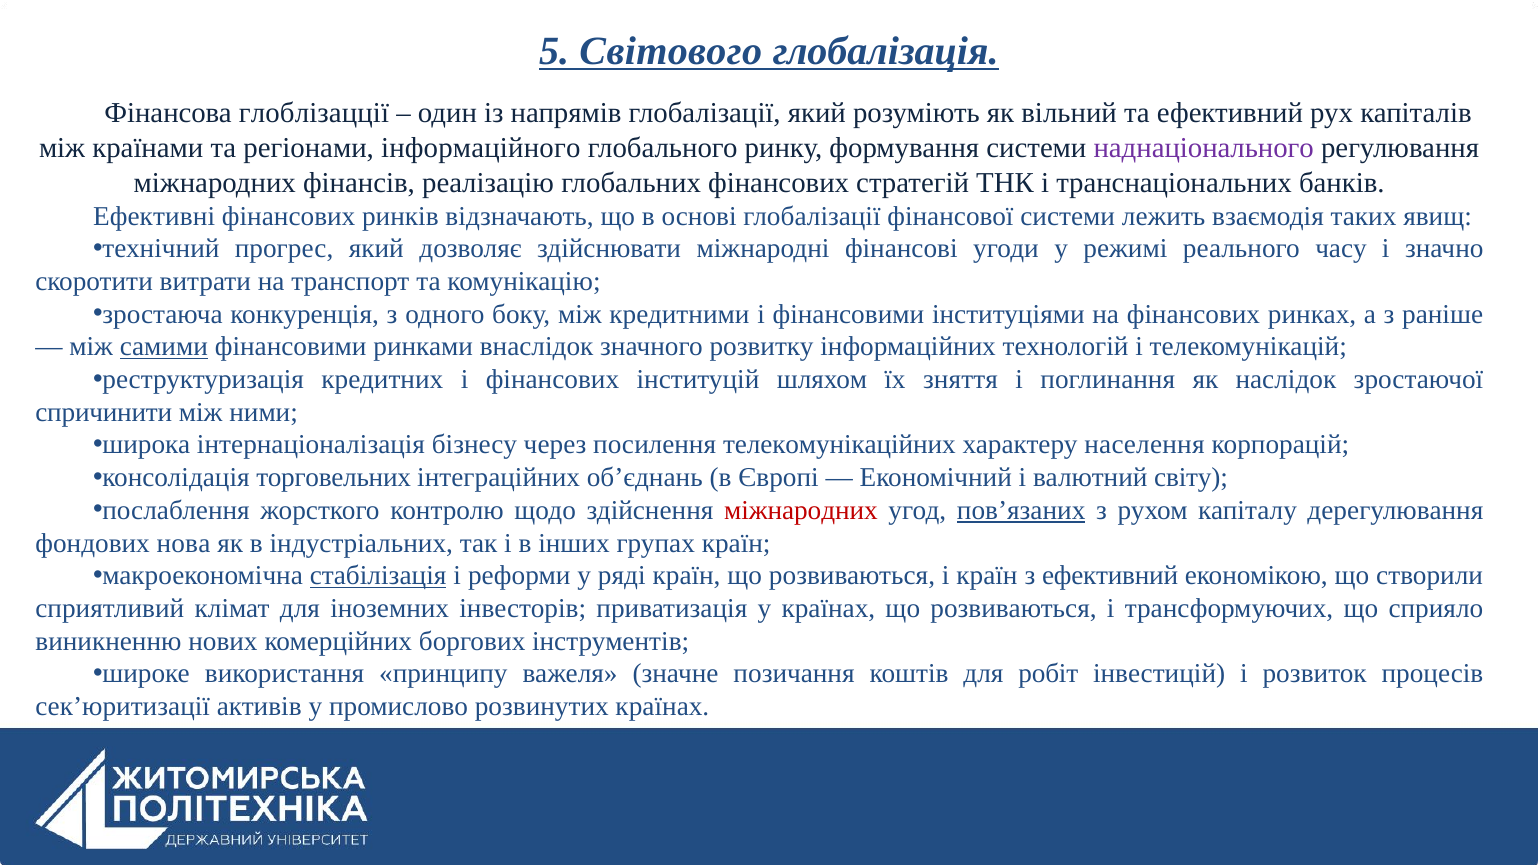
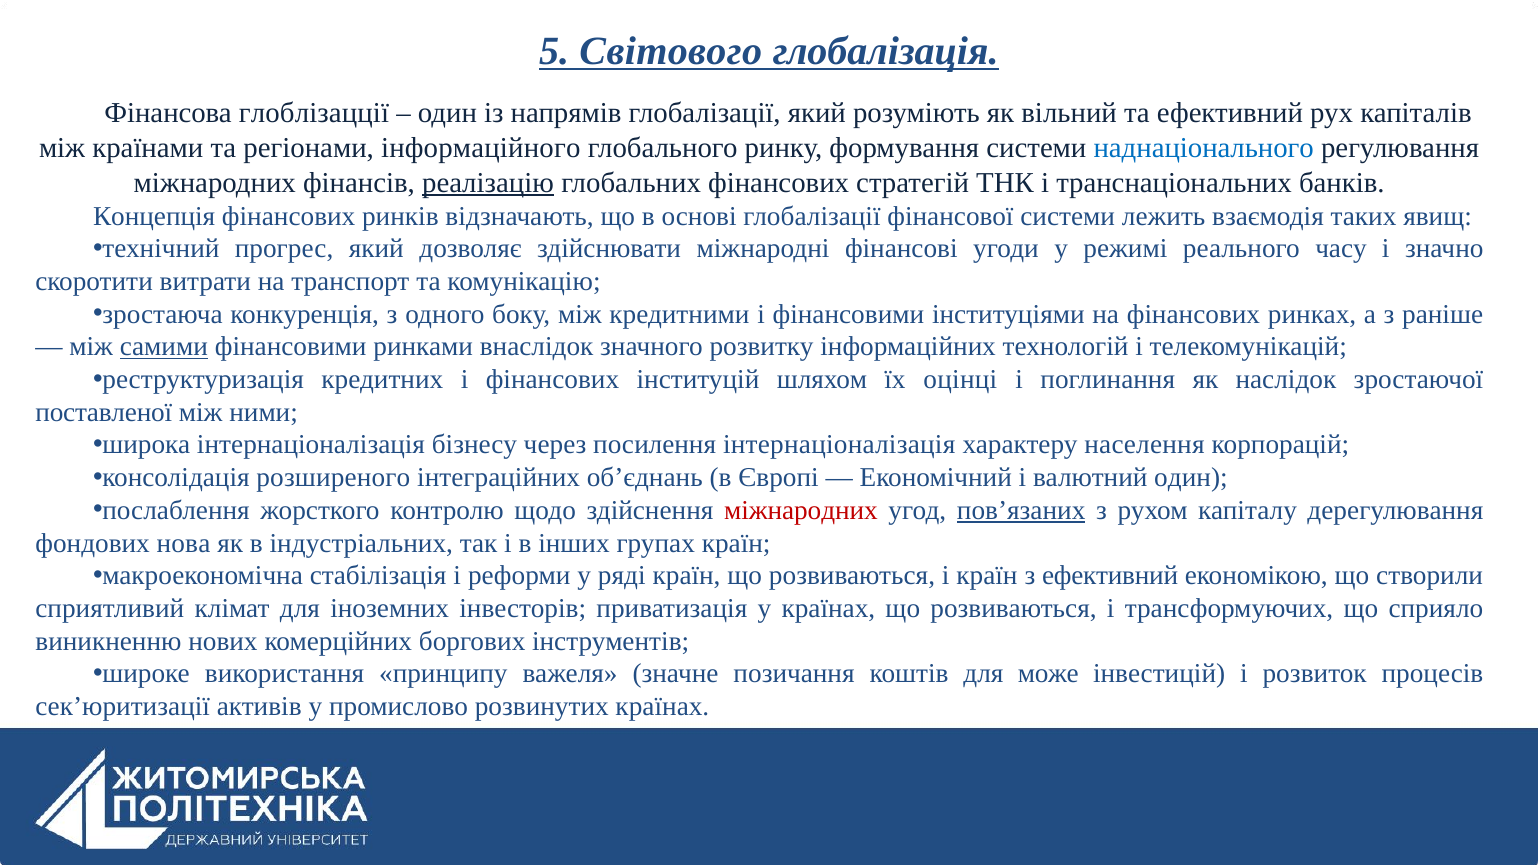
наднаціонального colour: purple -> blue (1204, 148)
реалізацію underline: none -> present (488, 183)
Ефективні: Ефективні -> Концепція (154, 216)
зняття: зняття -> оцінці (960, 380)
спричинити: спричинити -> поставленої (104, 412)
посилення телекомунікаційних: телекомунікаційних -> інтернаціоналізація (839, 445)
торговельних: торговельних -> розширеного (333, 478)
валютний світу: світу -> один (1191, 478)
стабілізація underline: present -> none (378, 576)
робіт: робіт -> може (1048, 674)
